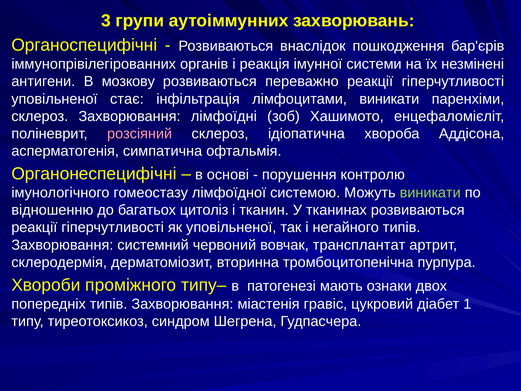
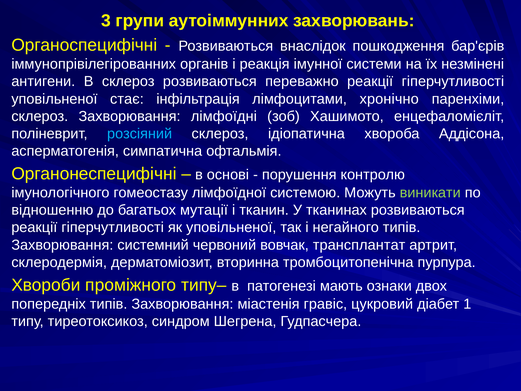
В мозкову: мозкову -> склероз (128, 81)
лімфоцитами виникати: виникати -> хронічно (389, 99)
розсіяний colour: pink -> light blue (140, 134)
цитоліз: цитоліз -> мутації (204, 210)
